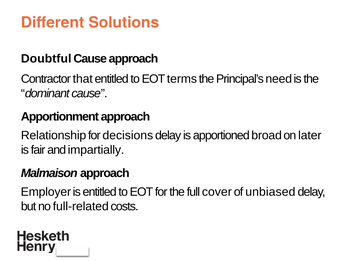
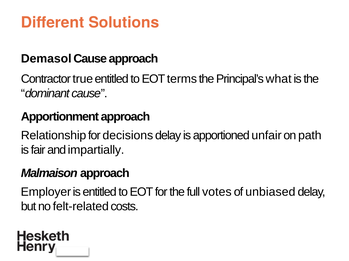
Doubtful: Doubtful -> Demasol (46, 59)
that: that -> true (83, 79)
need: need -> what (279, 79)
broad: broad -> unfair (267, 136)
later: later -> path (310, 136)
cover: cover -> votes (217, 193)
full-related: full-related -> felt-related (81, 207)
